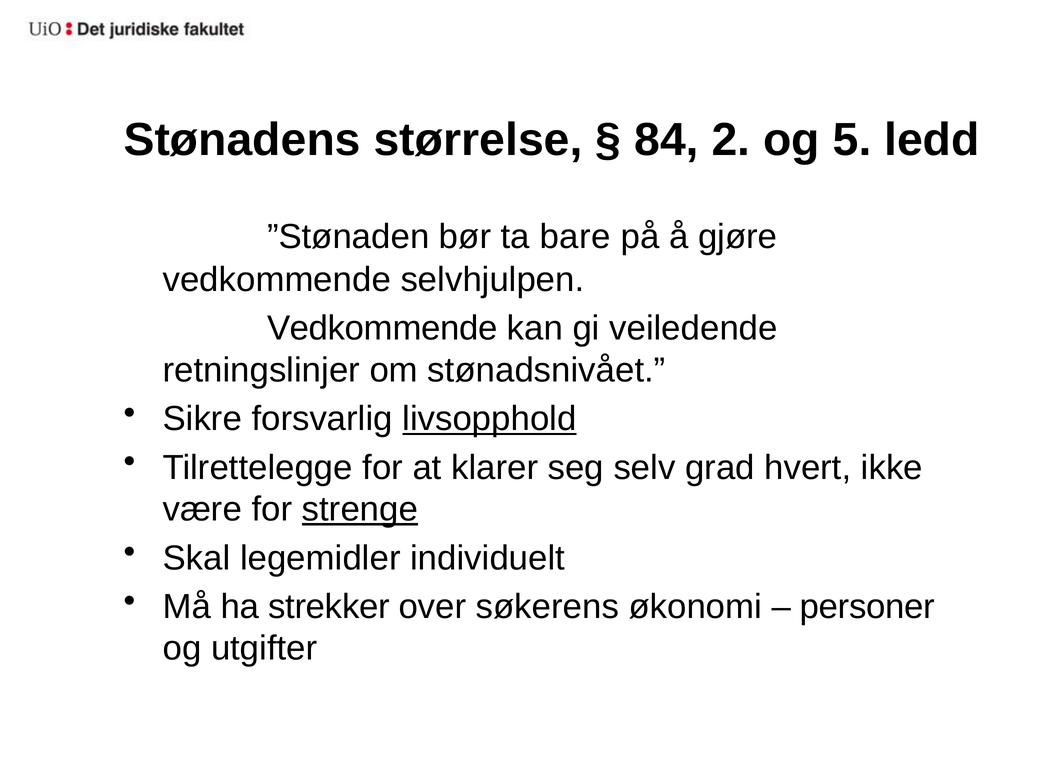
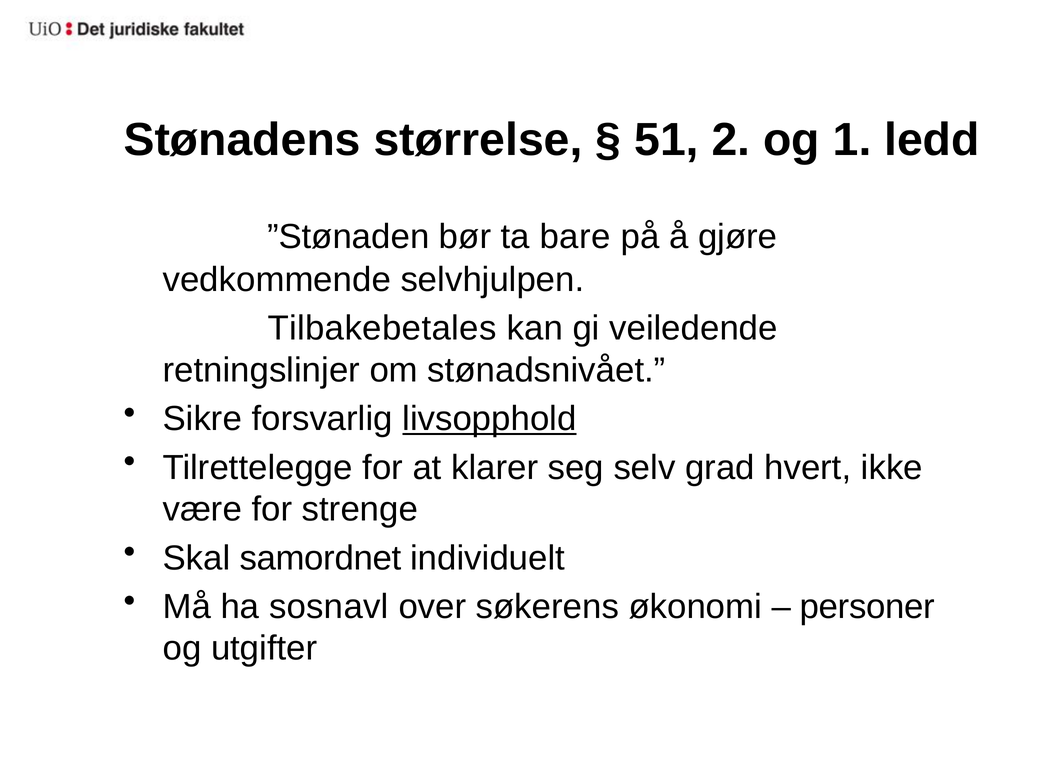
84: 84 -> 51 (666, 140)
5: 5 -> 1 (852, 140)
Vedkommende: Vedkommende -> Tilbakebetales (382, 328)
strenge underline: present -> none (360, 509)
legemidler: legemidler -> samordnet (320, 558)
strekker: strekker -> sosnavl (329, 607)
